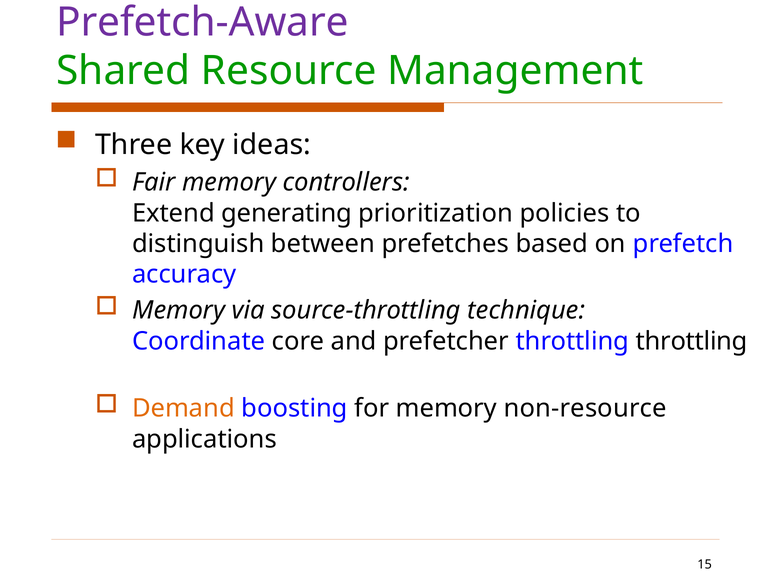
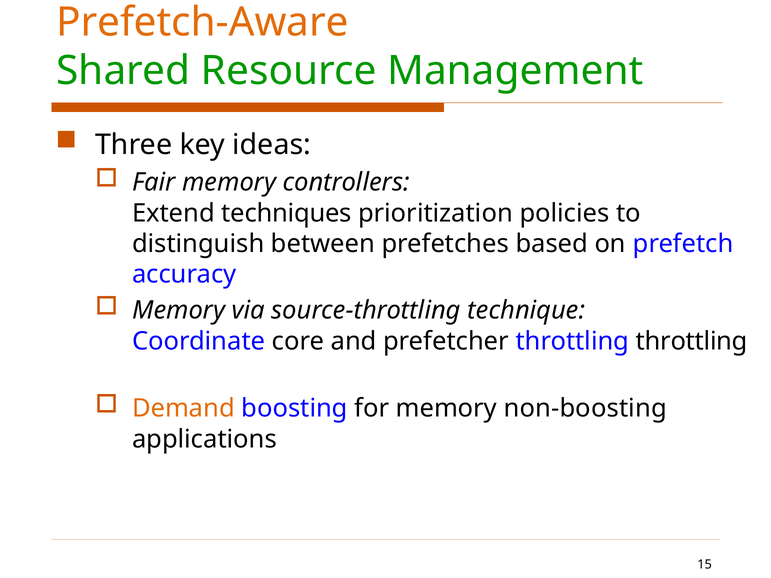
Prefetch-Aware colour: purple -> orange (202, 22)
generating: generating -> techniques (287, 213)
non-resource: non-resource -> non-boosting (585, 409)
